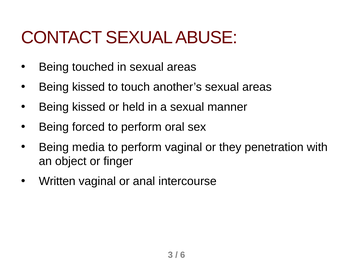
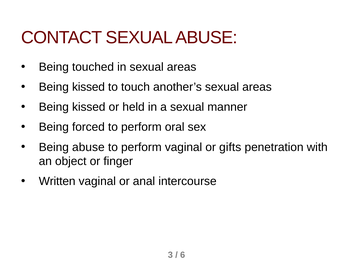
Being media: media -> abuse (88, 147)
they: they -> gifts (230, 147)
